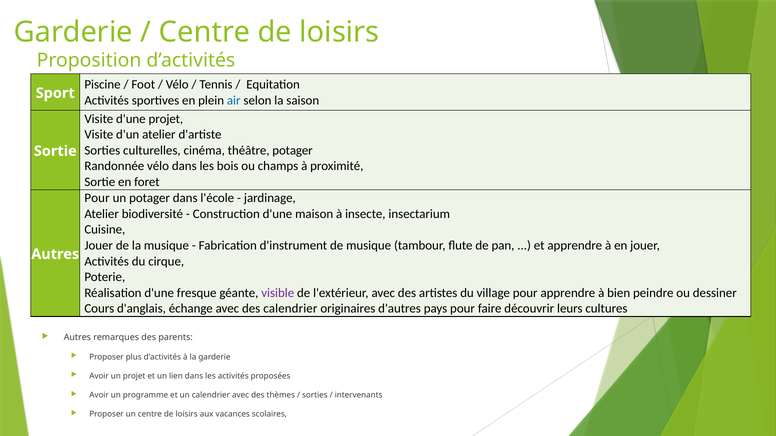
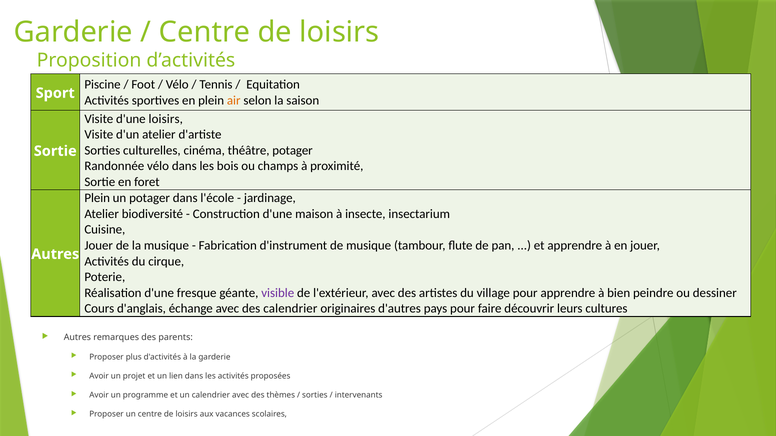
air colour: blue -> orange (234, 100)
d'une projet: projet -> loisirs (166, 119)
Pour: Pour -> Plein (97, 198)
